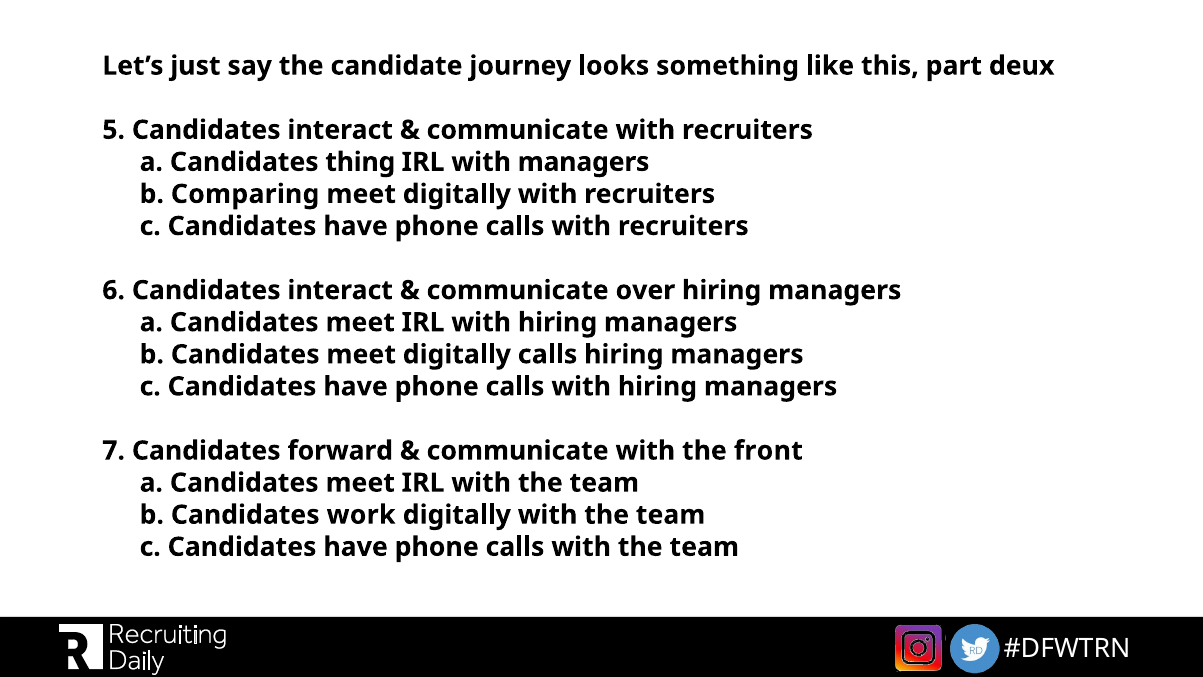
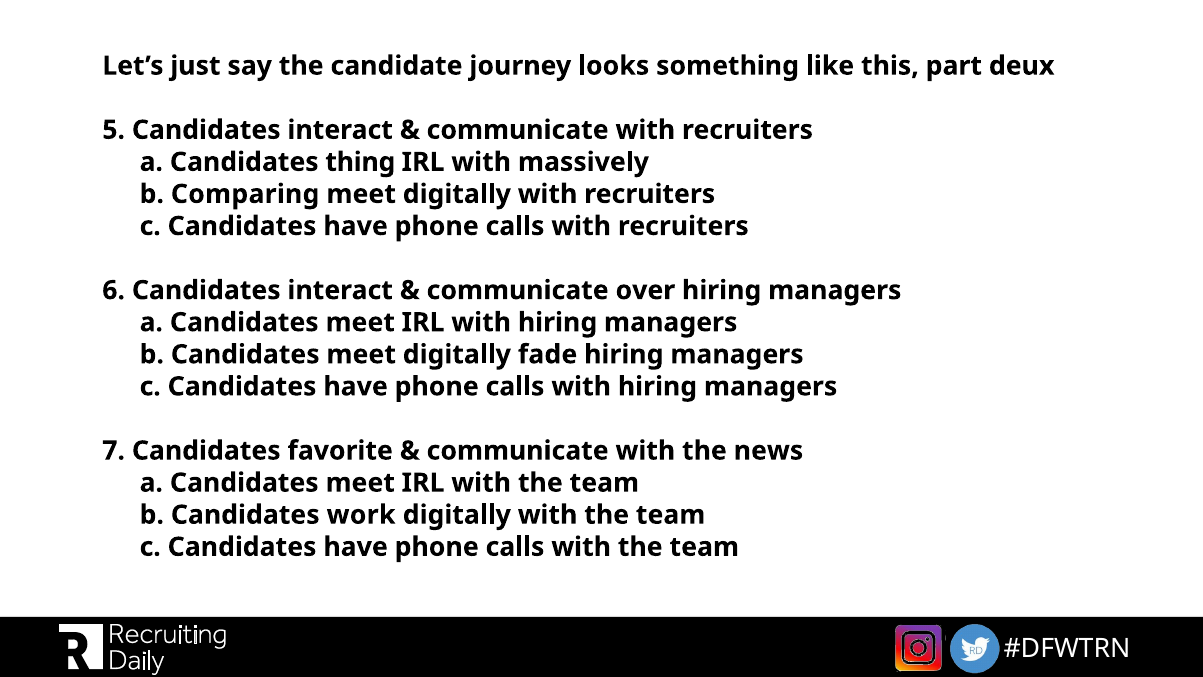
with managers: managers -> massively (583, 162)
digitally calls: calls -> fade (548, 354)
forward: forward -> favorite (340, 451)
front: front -> news (768, 451)
